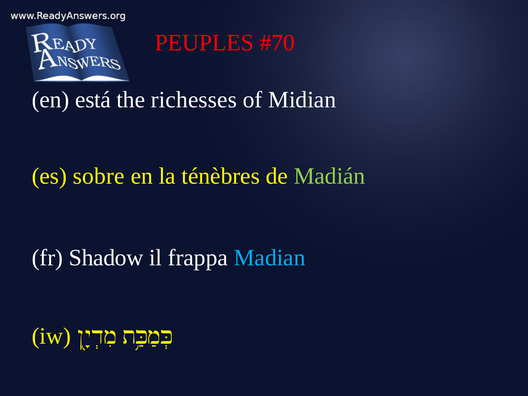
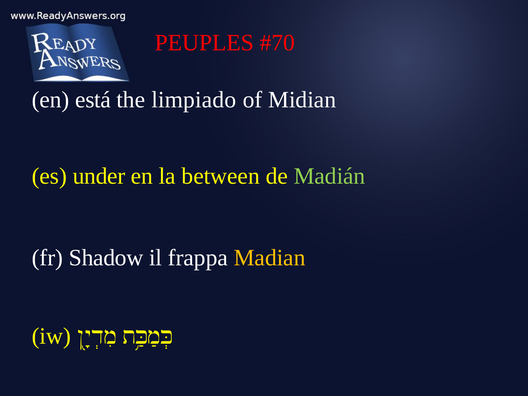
richesses: richesses -> limpiado (194, 100)
sobre: sobre -> under (99, 176)
ténèbres: ténèbres -> between (221, 176)
Madian colour: light blue -> yellow (270, 258)
